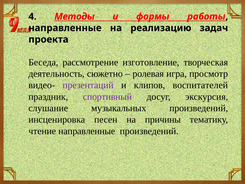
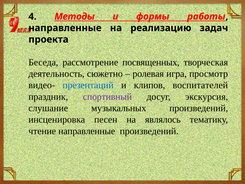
изготовление: изготовление -> посвященных (151, 62)
презентаций colour: purple -> blue (88, 85)
причины: причины -> являлось (163, 119)
